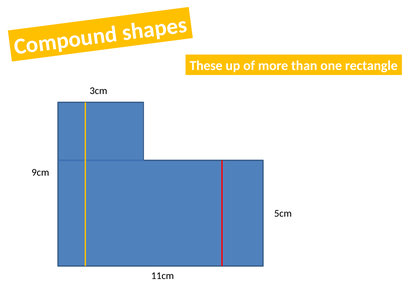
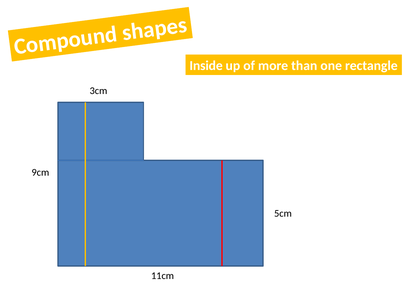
These: These -> Inside (206, 66)
